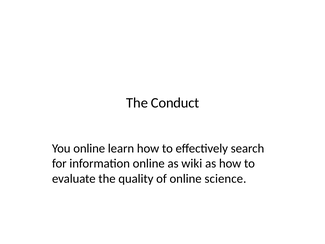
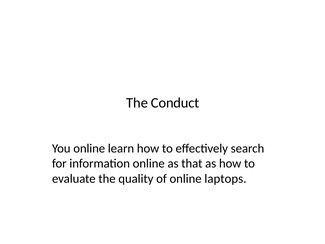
wiki: wiki -> that (192, 163)
science: science -> laptops (225, 179)
